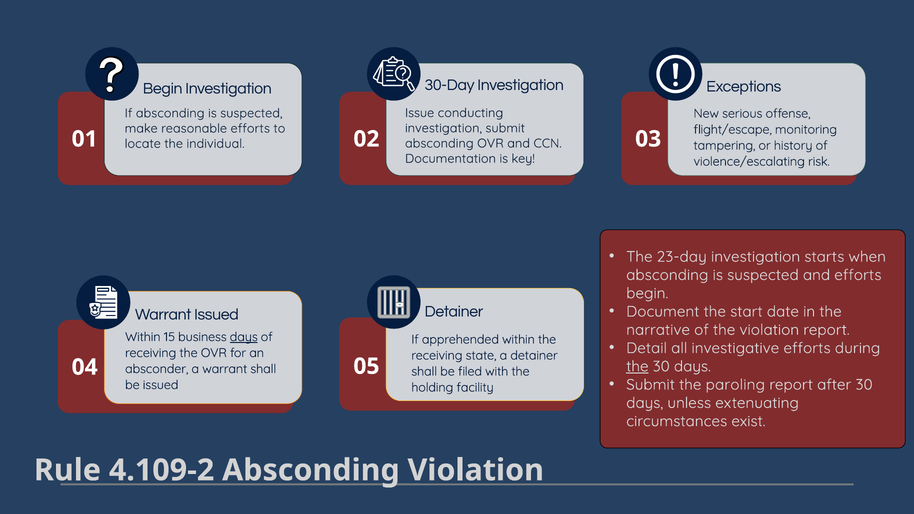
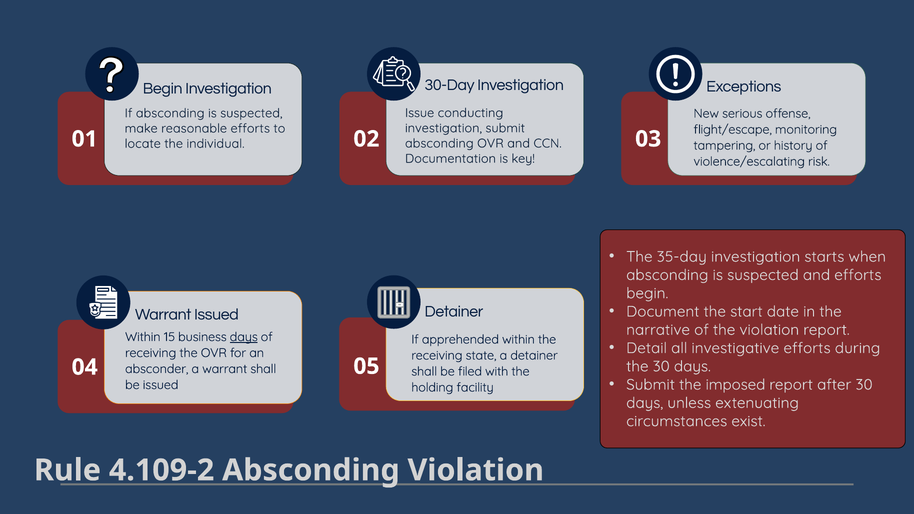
23-day: 23-day -> 35-day (682, 257)
the underline: present -> none (637, 366)
paroling: paroling -> imposed (735, 385)
